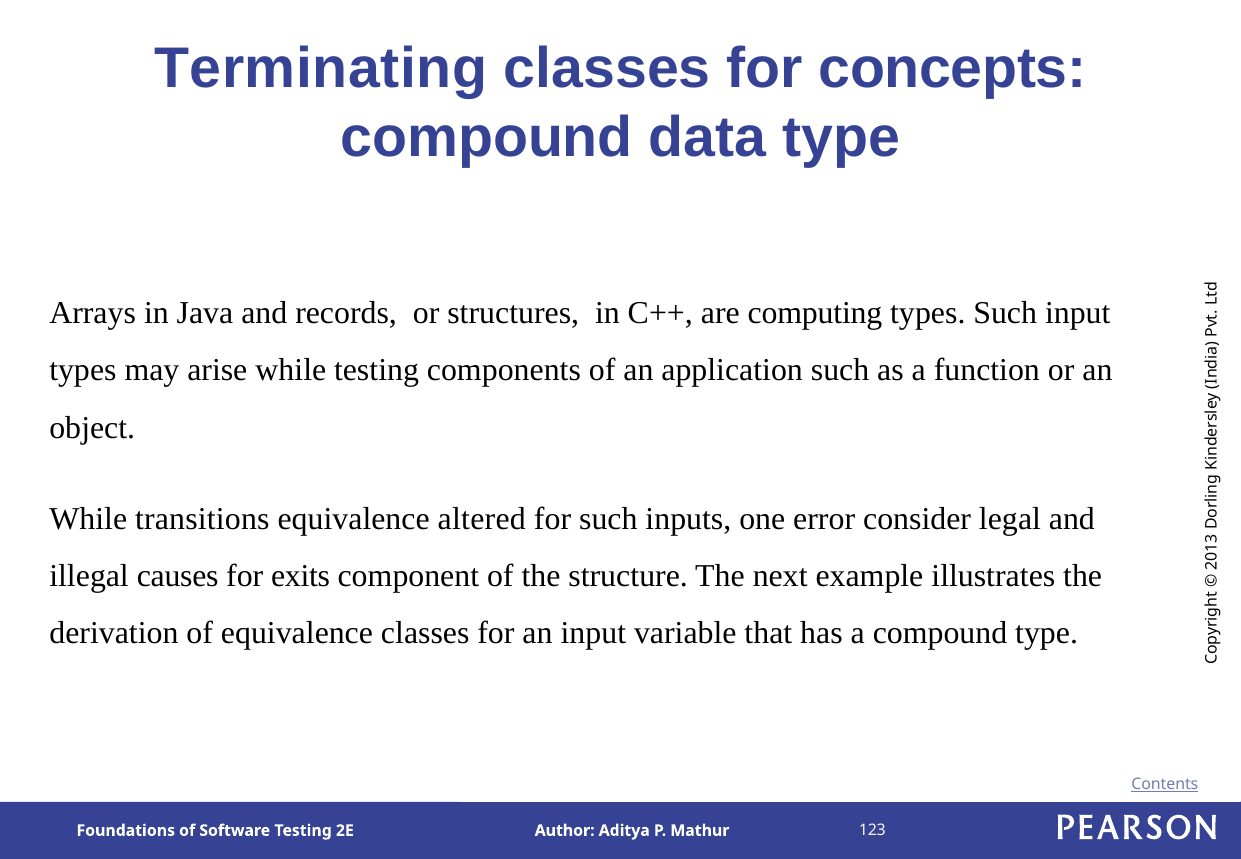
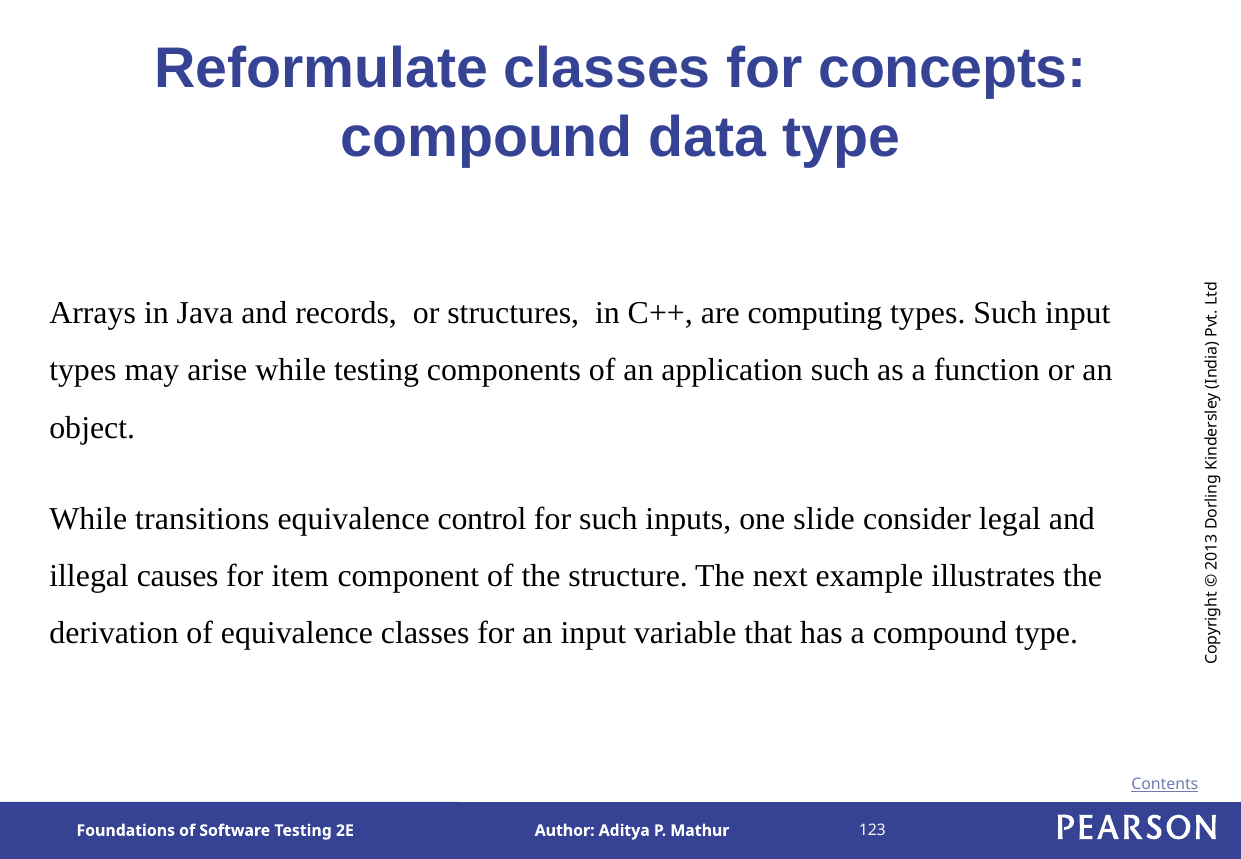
Terminating: Terminating -> Reformulate (321, 69)
altered: altered -> control (482, 519)
error: error -> slide (824, 519)
exits: exits -> item (300, 576)
